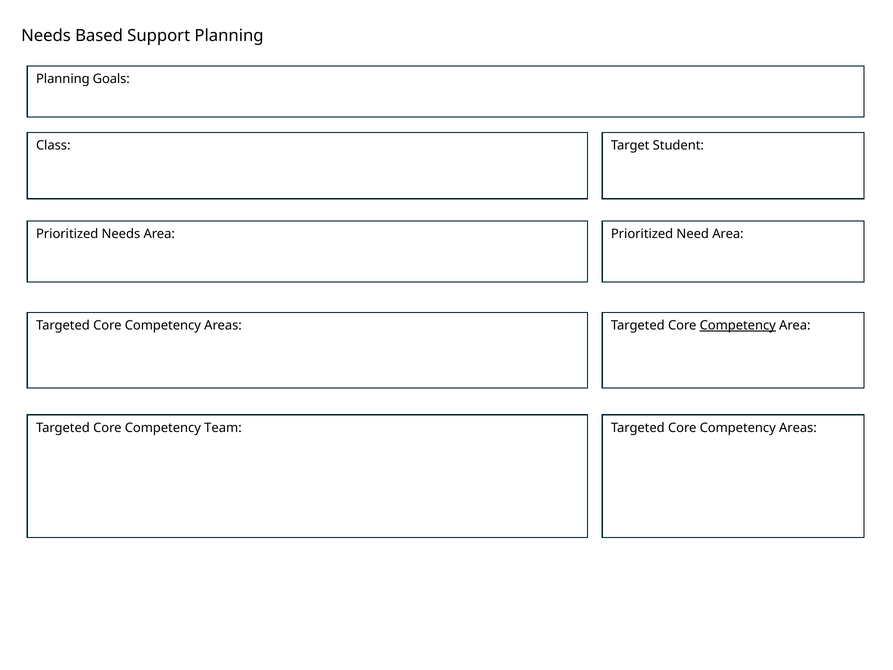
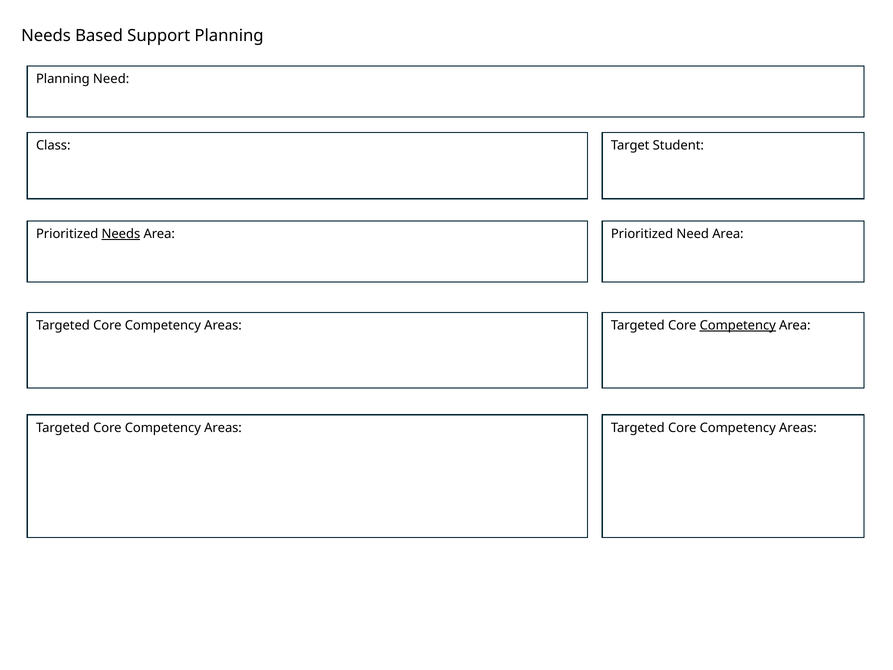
Planning Goals: Goals -> Need (111, 79)
Needs underline: none -> present (121, 234)
Team: Team -> Areas (223, 428)
